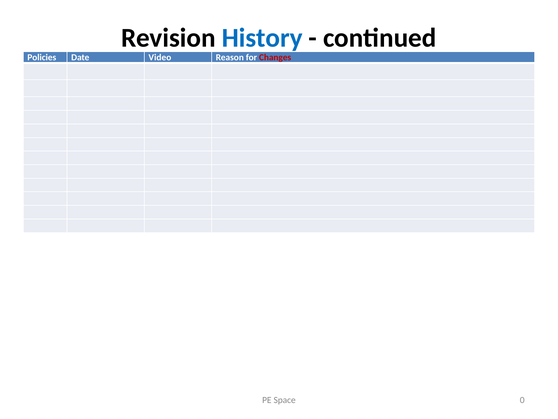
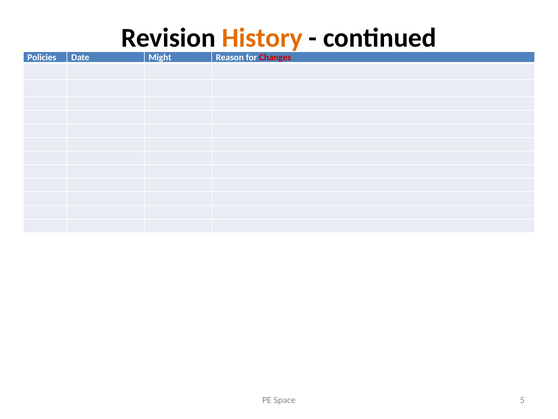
History colour: blue -> orange (262, 38)
Video: Video -> Might (160, 57)
0: 0 -> 5 (522, 400)
